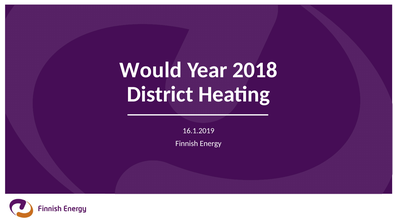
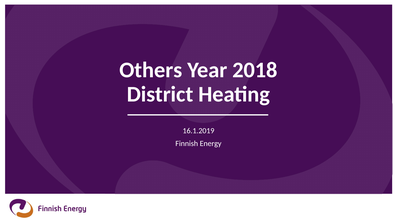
Would: Would -> Others (151, 70)
